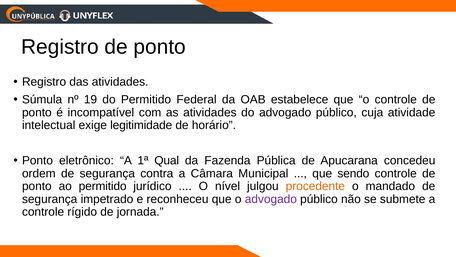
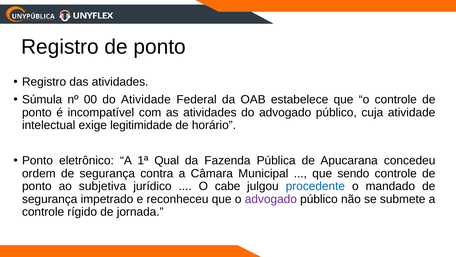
19: 19 -> 00 (90, 99)
do Permitido: Permitido -> Atividade (146, 99)
ao permitido: permitido -> subjetiva (103, 186)
nível: nível -> cabe (228, 186)
procedente colour: orange -> blue (315, 186)
